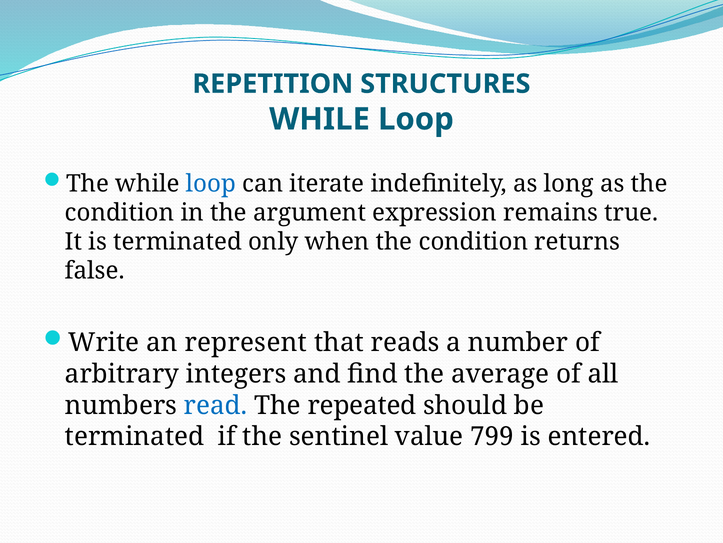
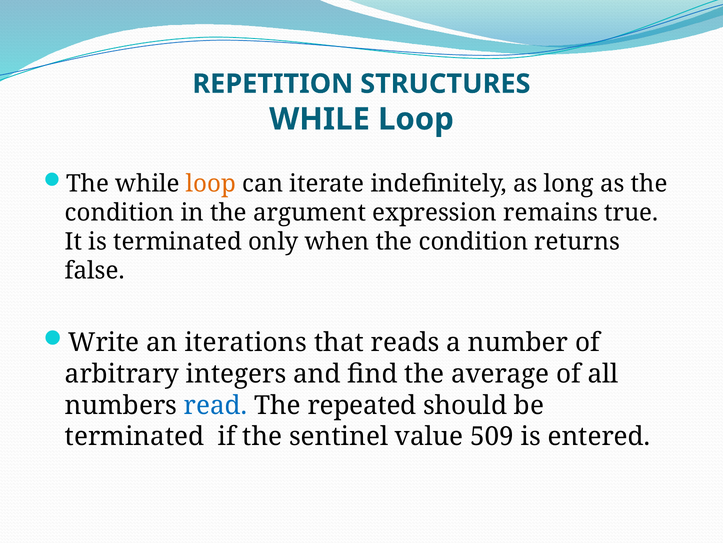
loop colour: blue -> orange (211, 184)
represent: represent -> iterations (246, 342)
799: 799 -> 509 (492, 436)
